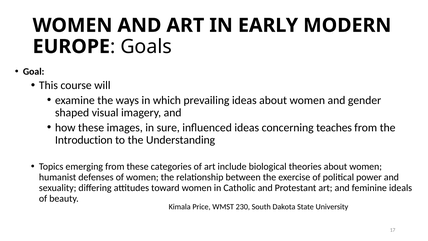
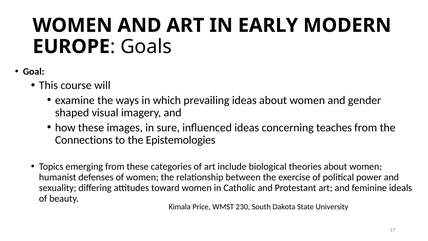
Introduction: Introduction -> Connections (84, 140)
Understanding: Understanding -> Epistemologies (181, 140)
